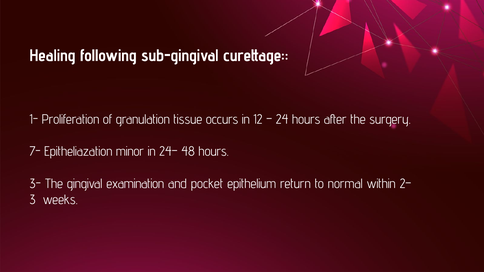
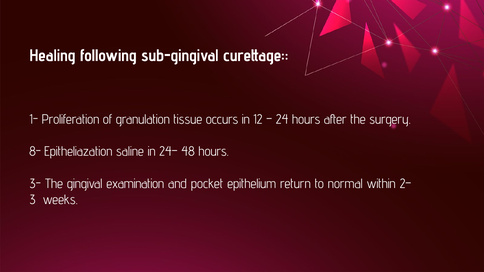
7-: 7- -> 8- (35, 152)
minor: minor -> saline (130, 152)
